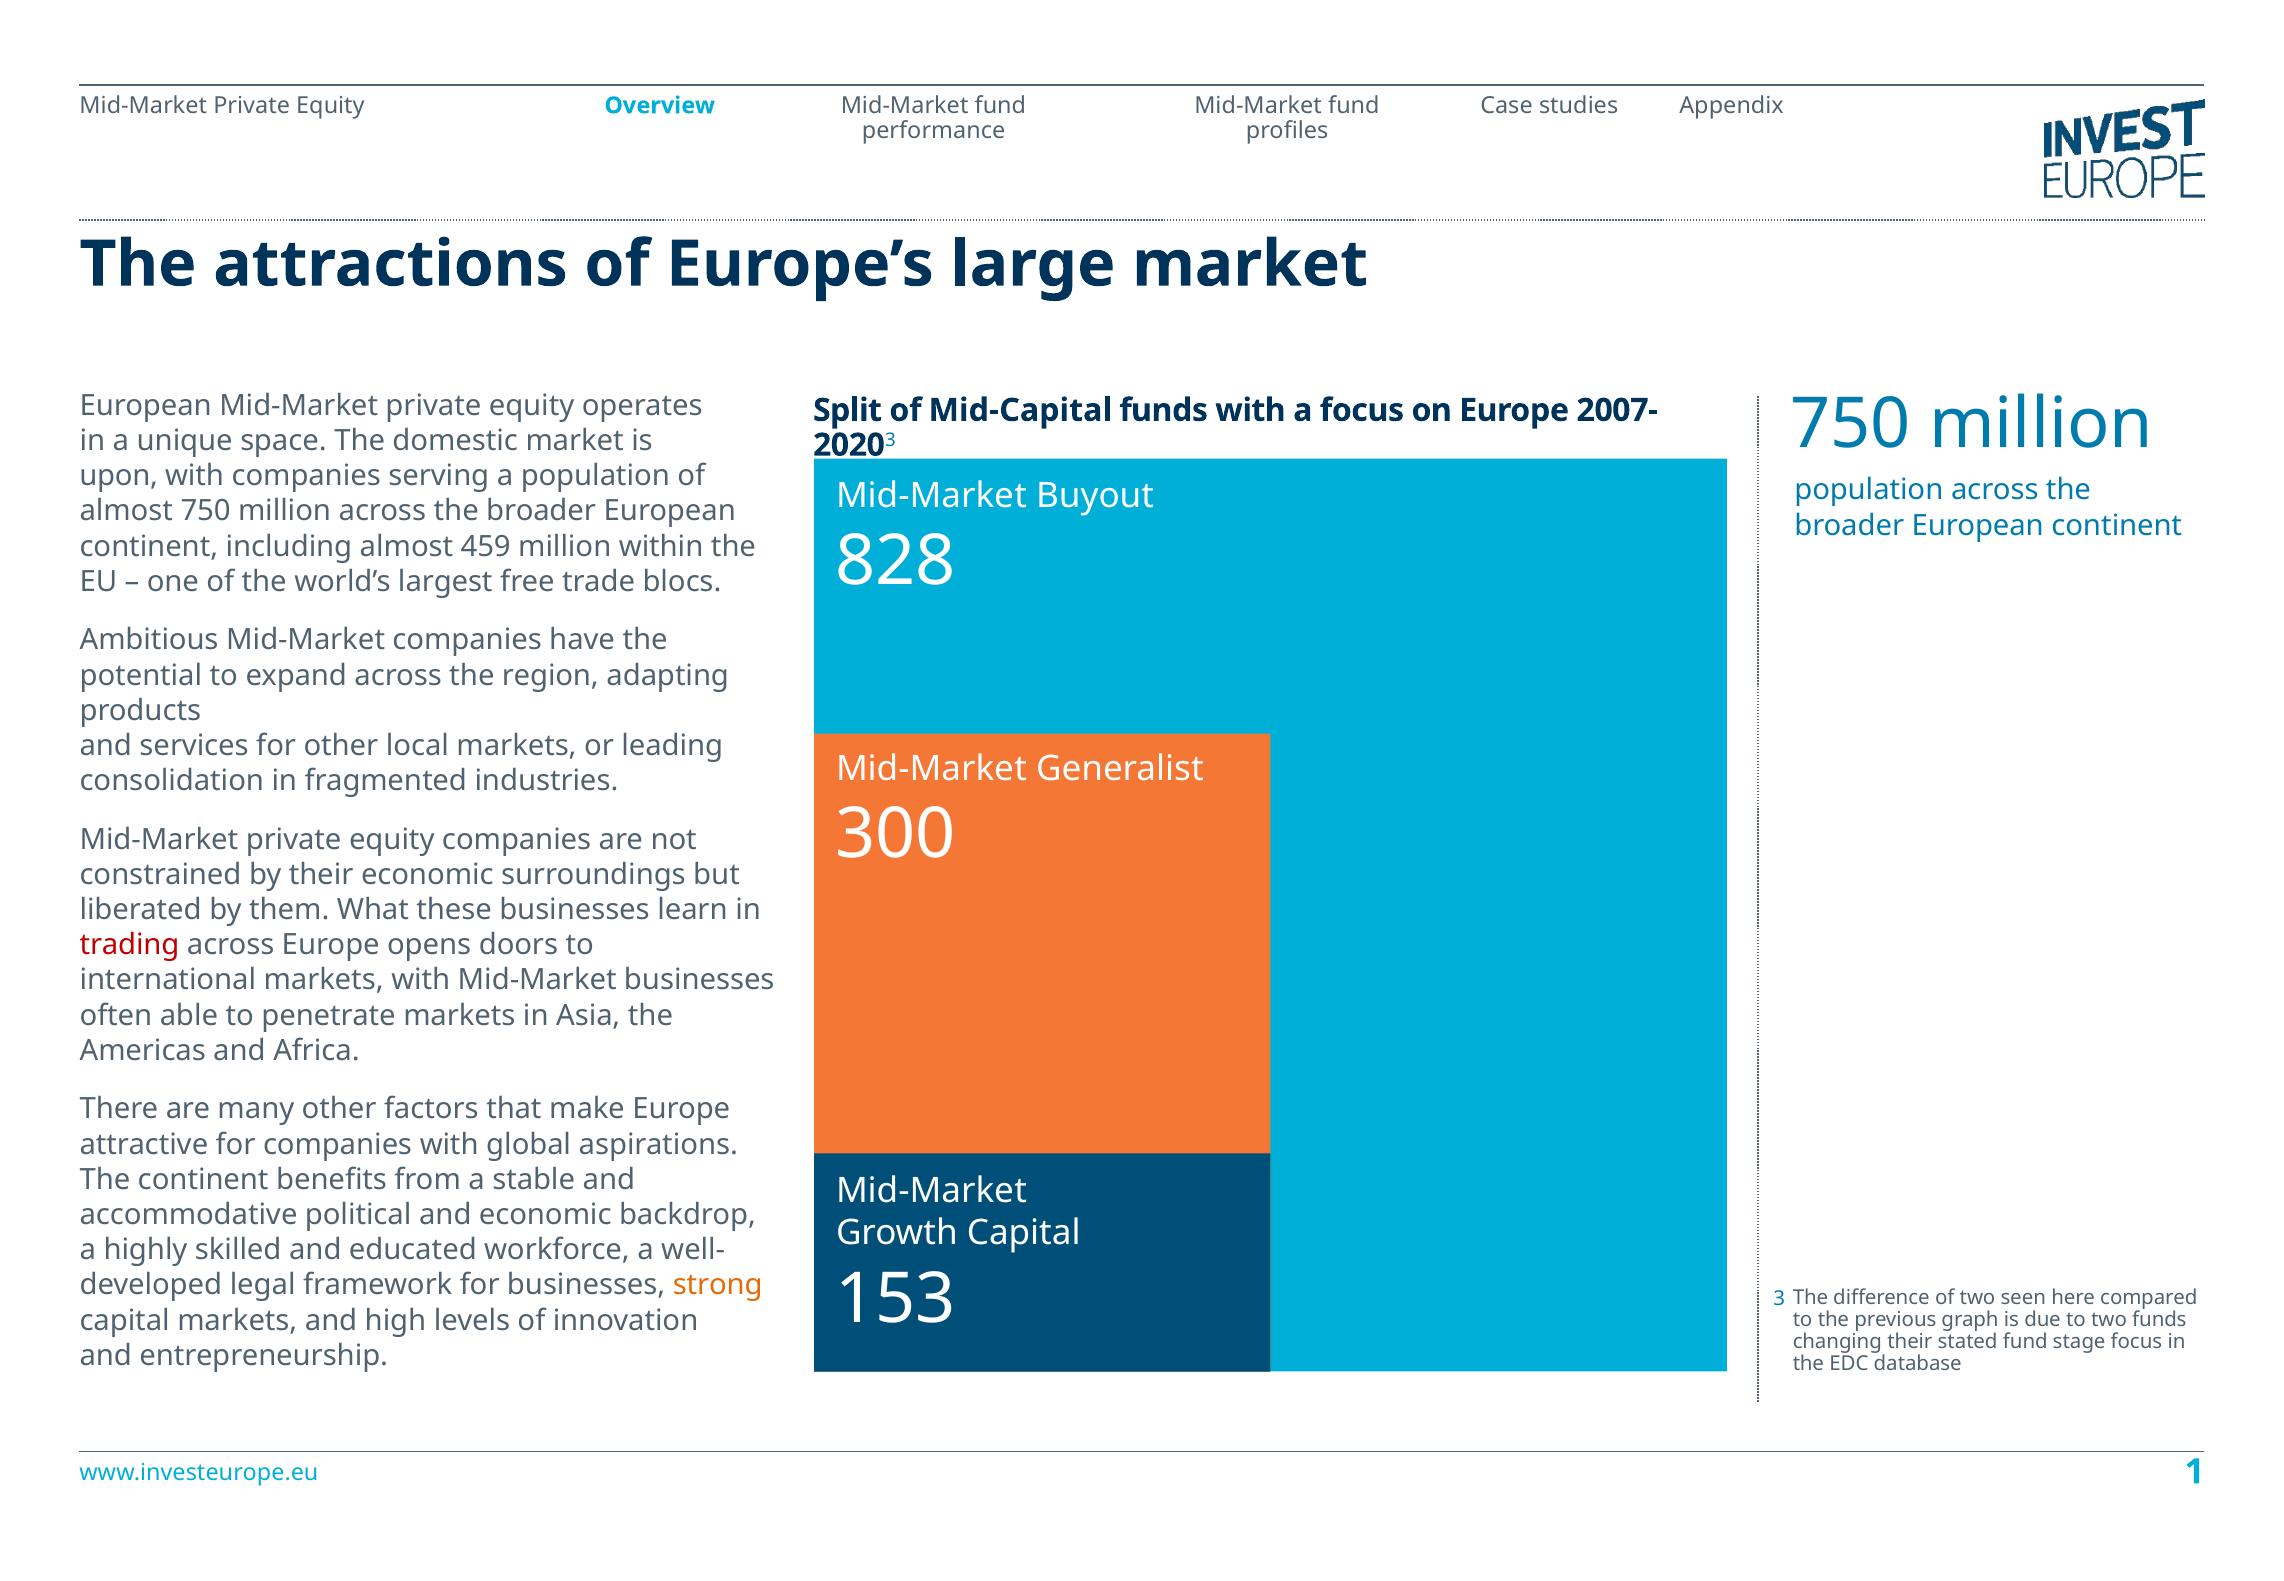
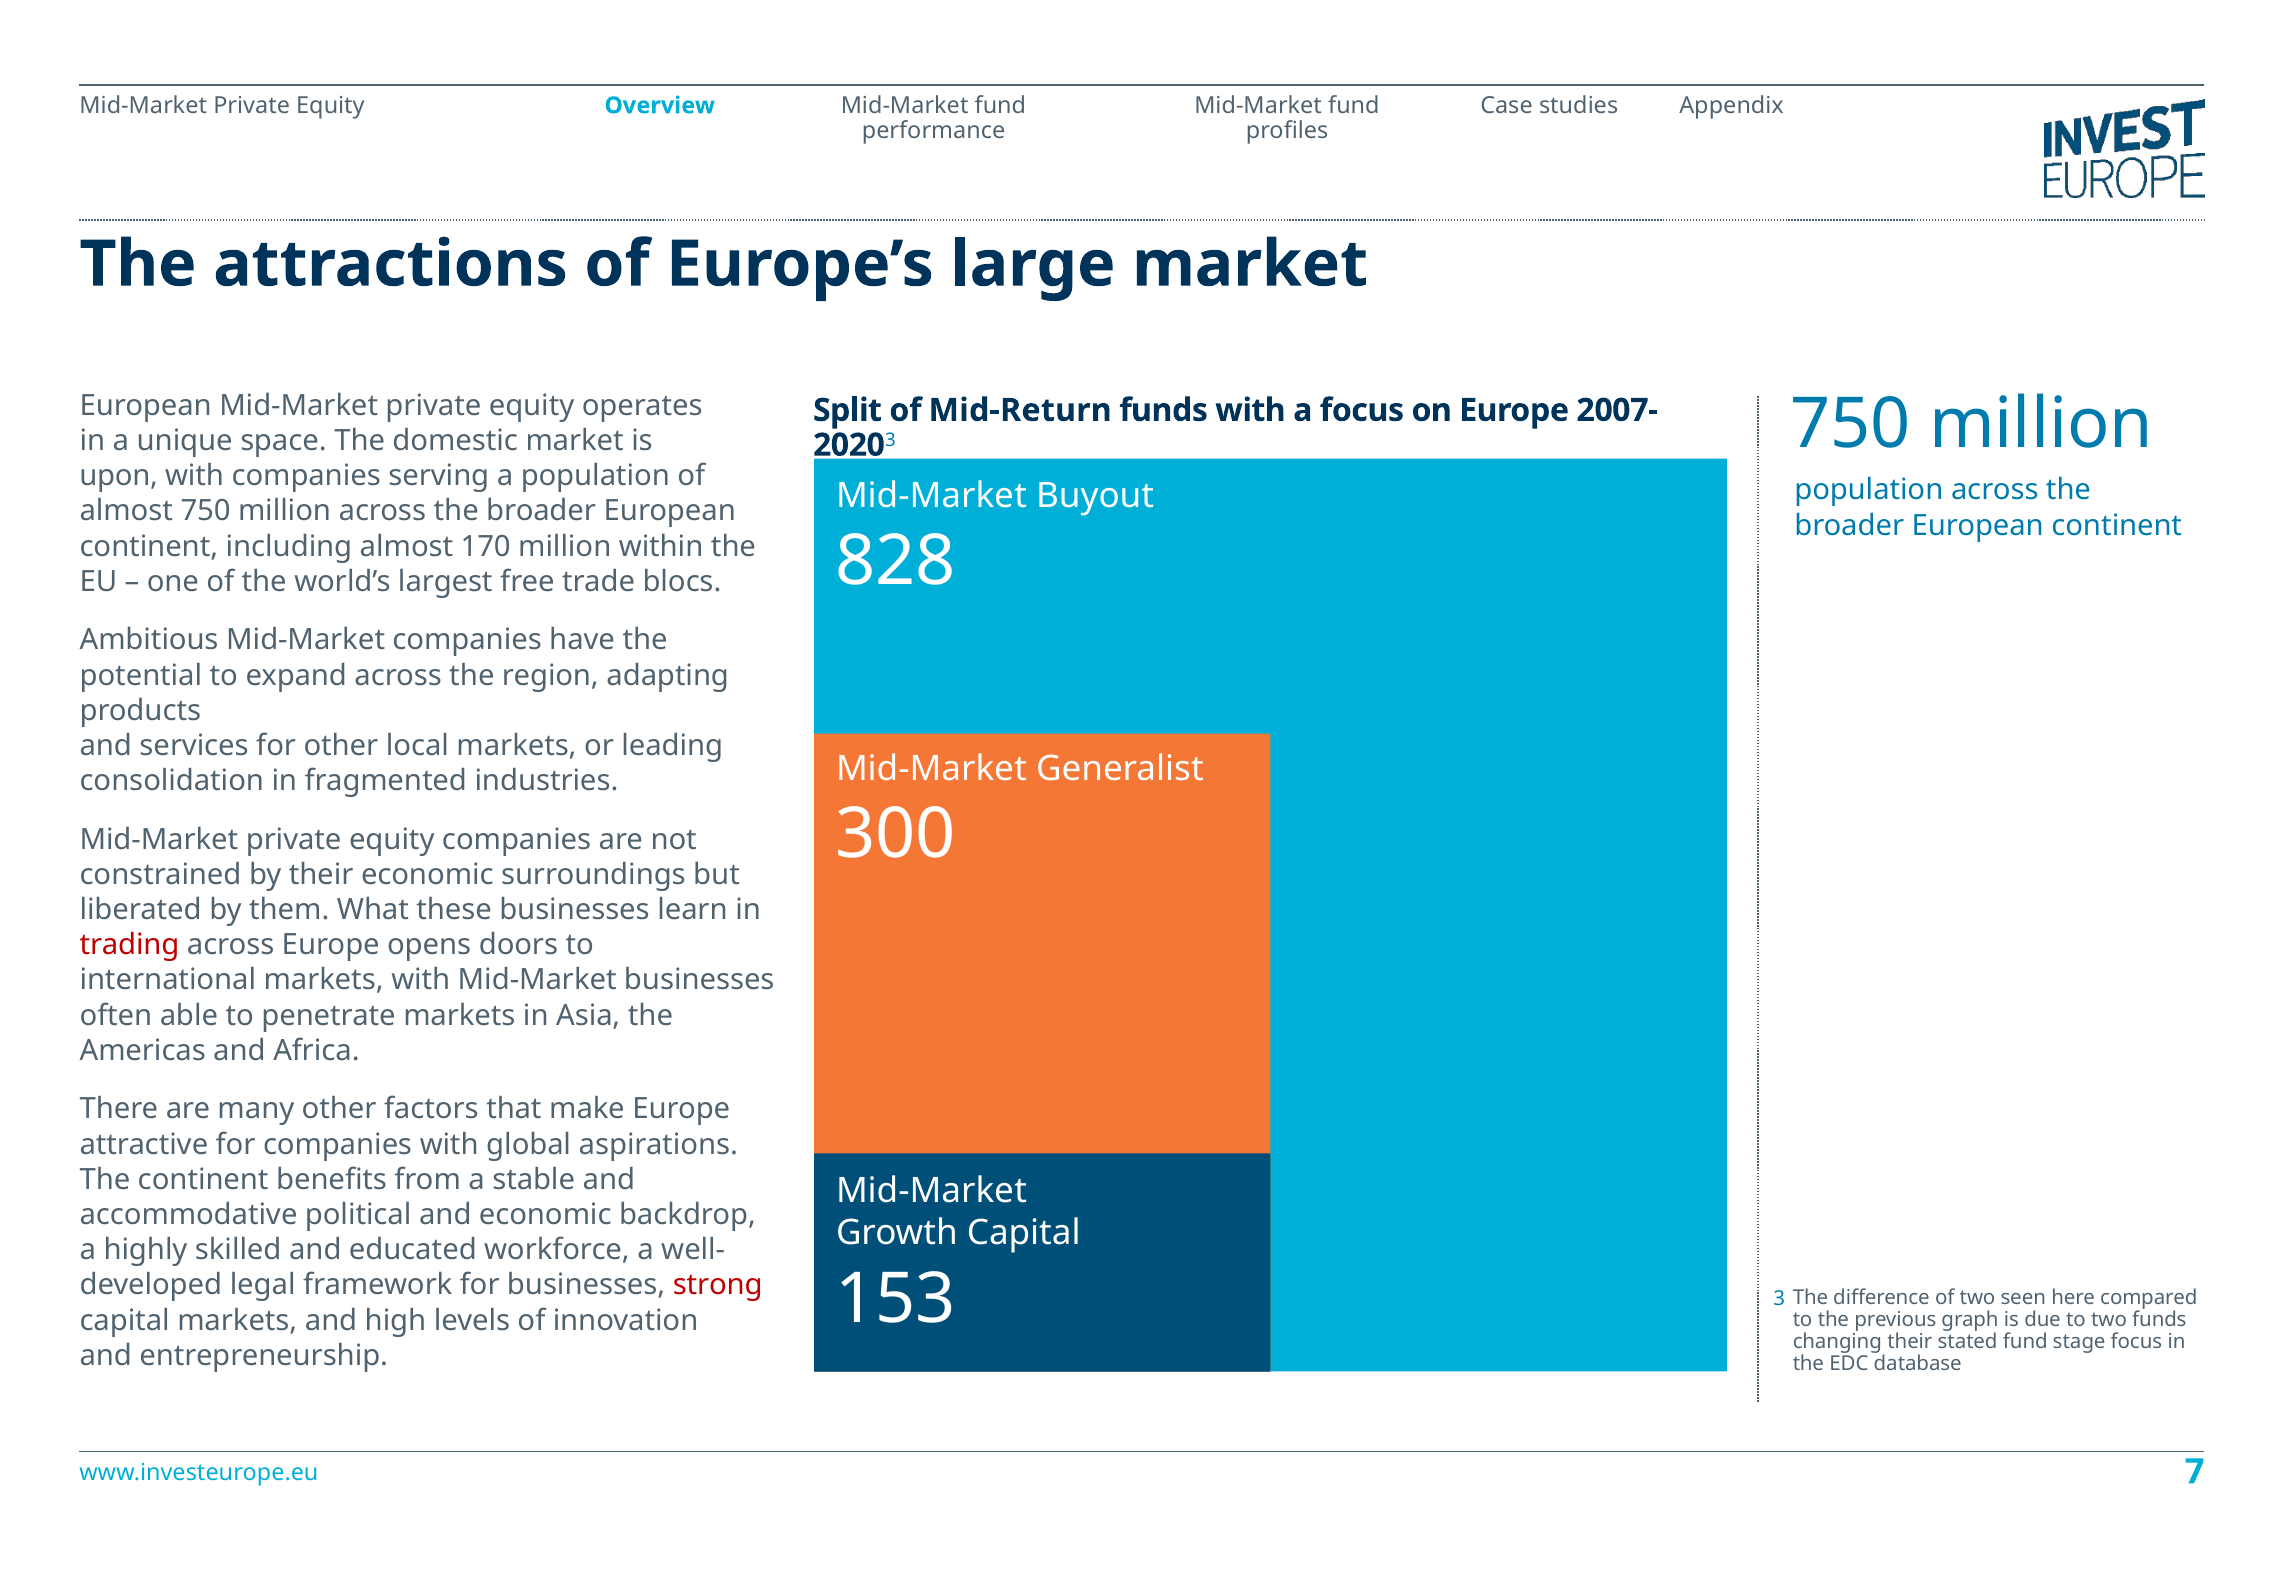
Mid-Capital: Mid-Capital -> Mid-Return (1020, 410)
459: 459 -> 170 (486, 546)
strong colour: orange -> red (718, 1285)
1: 1 -> 7 (2195, 1472)
